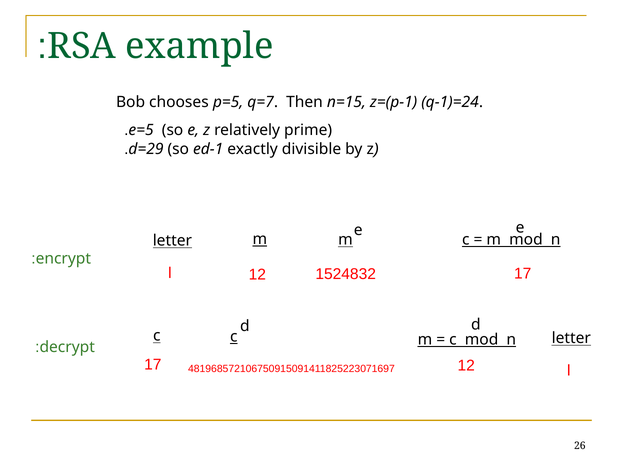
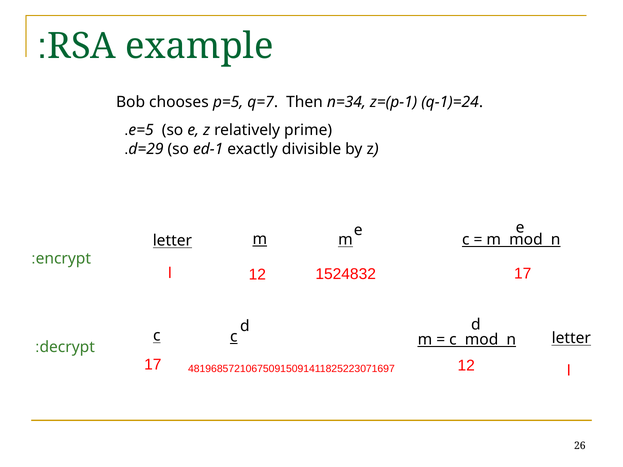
n=15: n=15 -> n=34 (346, 102)
